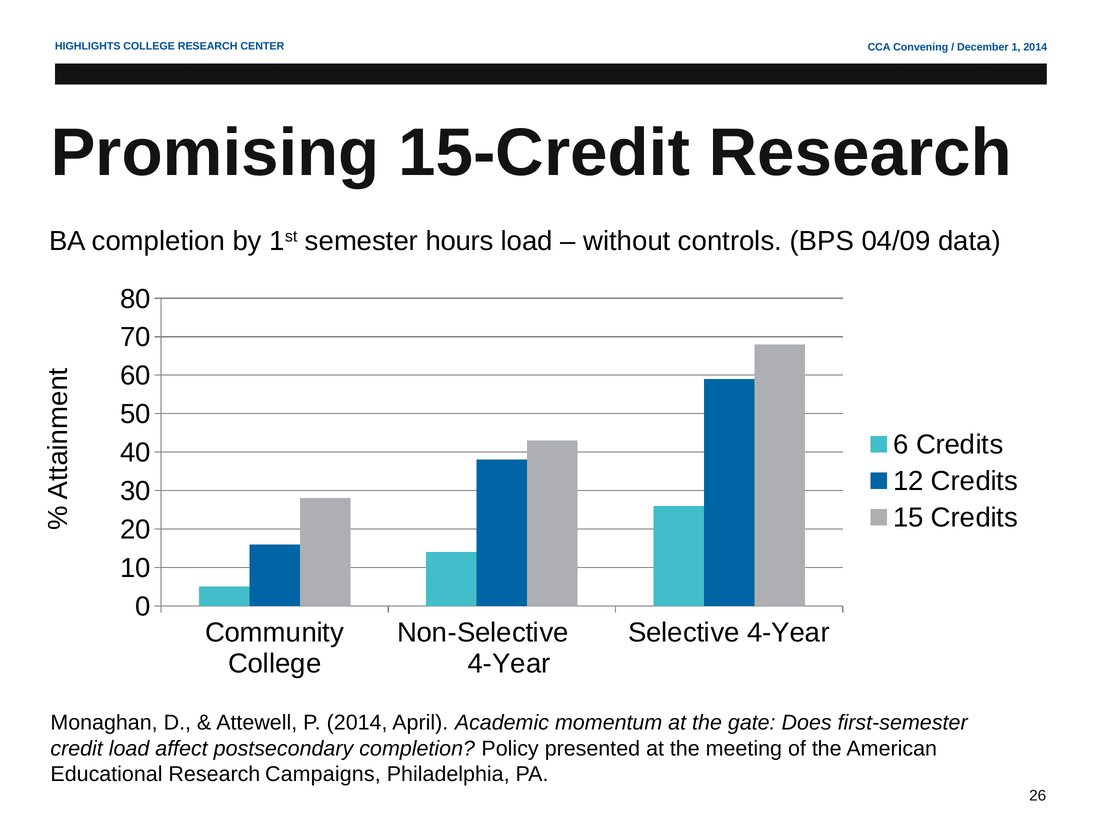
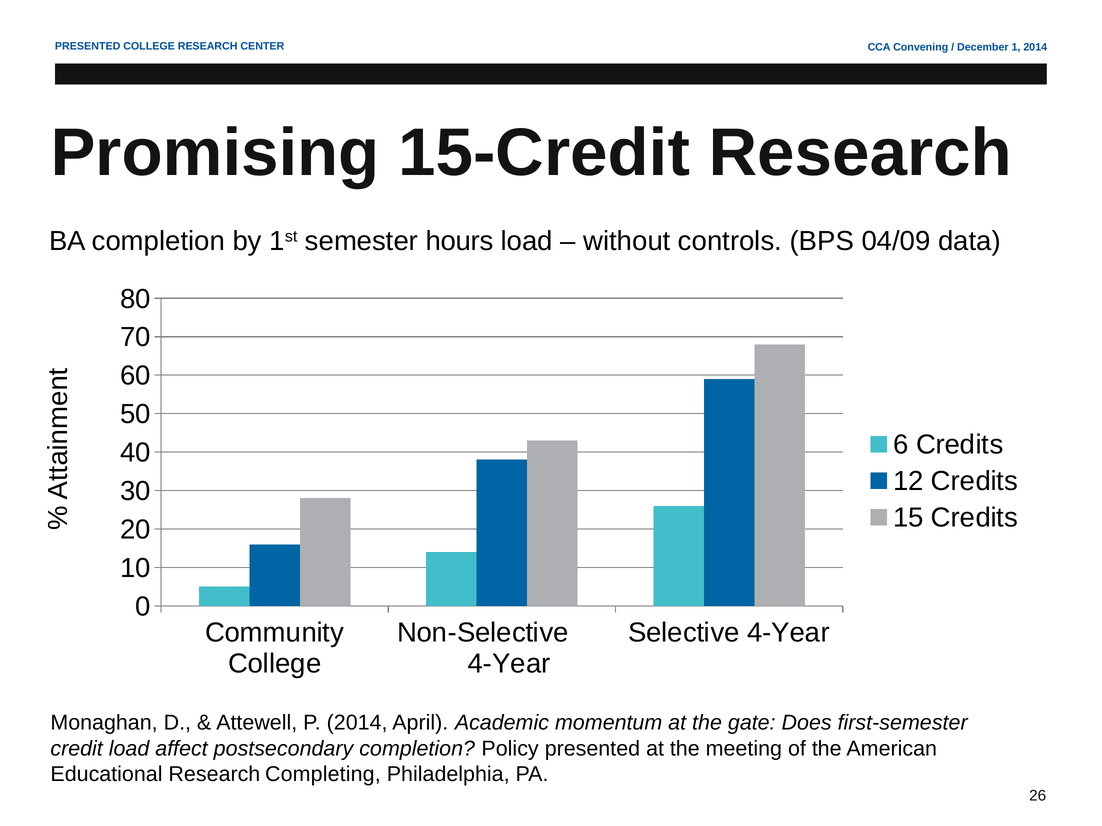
HIGHLIGHTS: HIGHLIGHTS -> PRESENTED (88, 46)
Campaigns: Campaigns -> Completing (323, 775)
